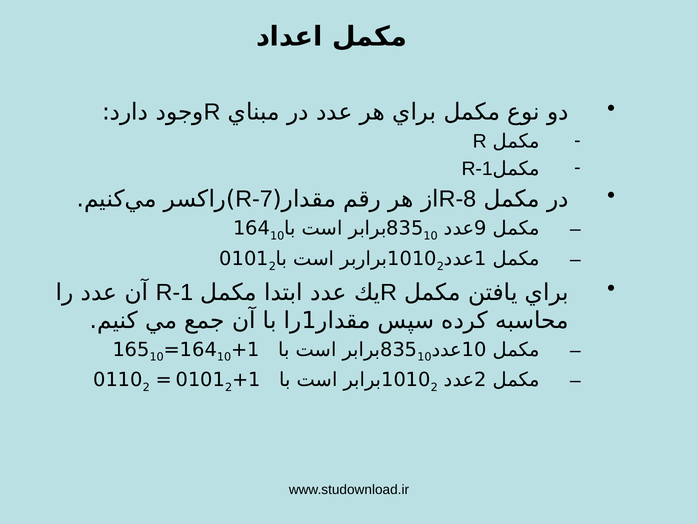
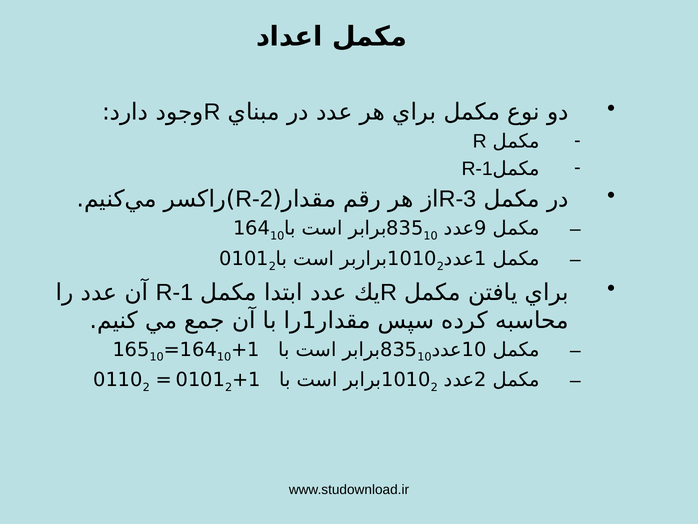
R-7: R-7 -> R-2 (254, 199)
R-8: R-8 -> R-3 (457, 199)
